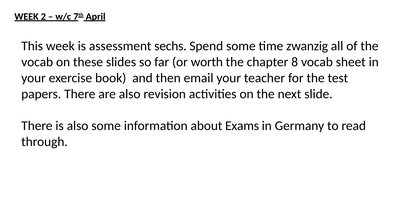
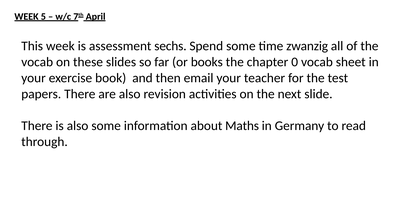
2: 2 -> 5 (43, 17)
worth: worth -> books (207, 62)
8: 8 -> 0 (295, 62)
Exams: Exams -> Maths (242, 126)
